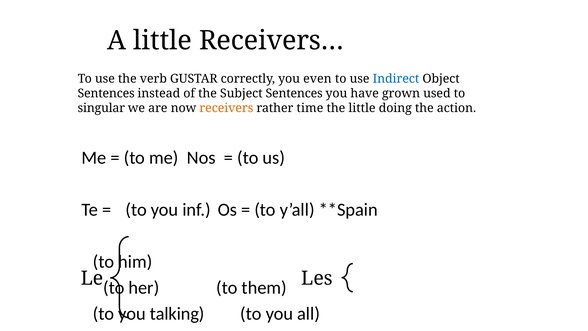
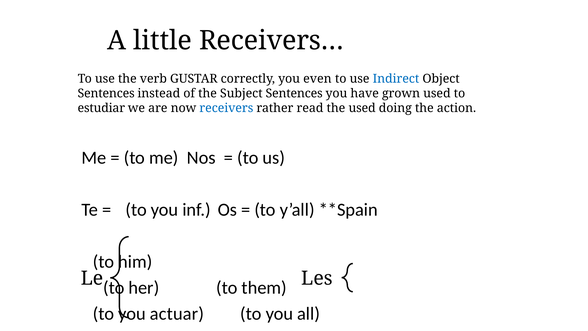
singular: singular -> estudiar (101, 108)
receivers colour: orange -> blue (226, 108)
time: time -> read (310, 108)
the little: little -> used (362, 108)
talking: talking -> actuar (177, 314)
